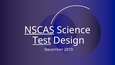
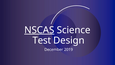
Test underline: present -> none (42, 40)
